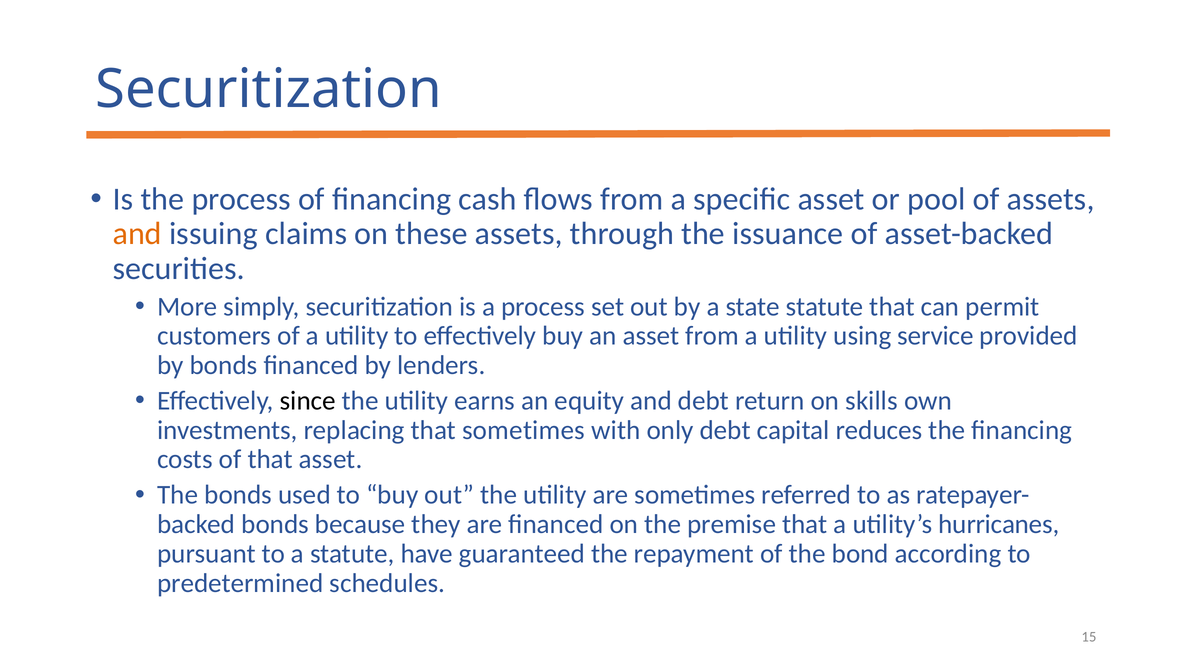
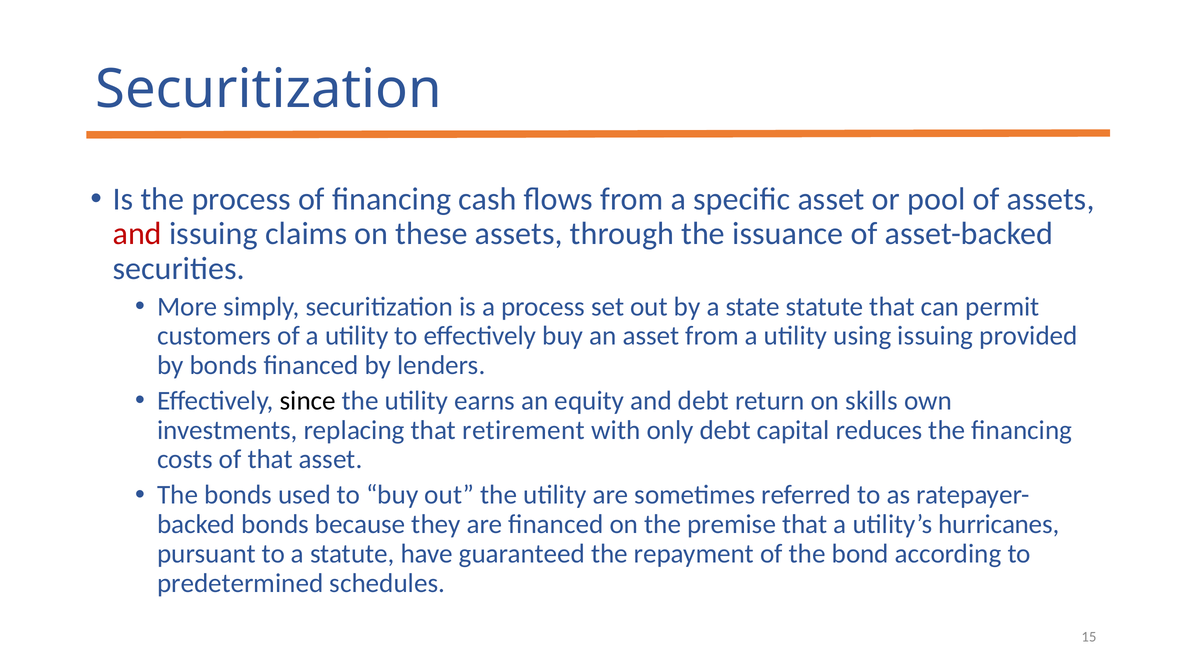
and colour: orange -> red (137, 234)
using service: service -> issuing (935, 336)
that sometimes: sometimes -> retirement (524, 431)
